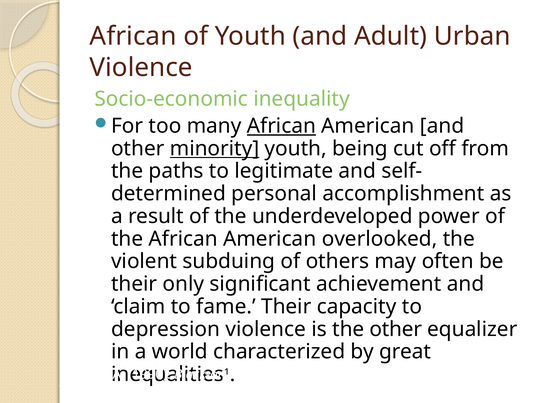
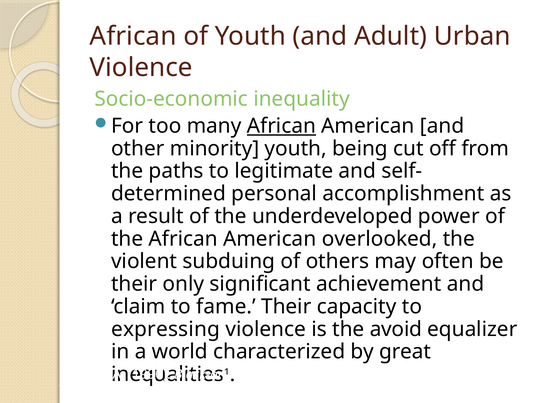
minority underline: present -> none (215, 148)
depression: depression -> expressing (166, 329)
the other: other -> avoid (396, 329)
